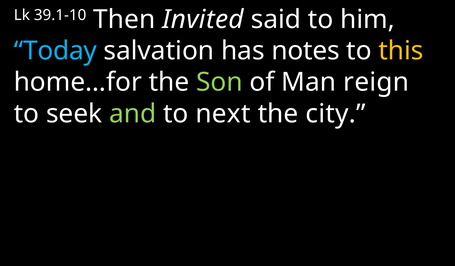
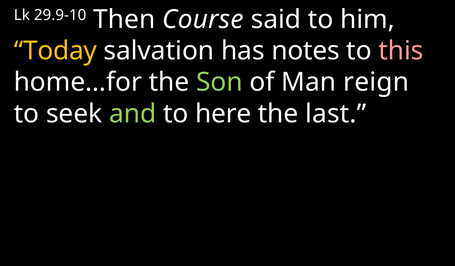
39.1-10: 39.1-10 -> 29.9-10 (60, 15)
Invited: Invited -> Course (203, 19)
Today colour: light blue -> yellow (55, 51)
this colour: yellow -> pink (401, 51)
next: next -> here (223, 114)
city: city -> last (336, 114)
